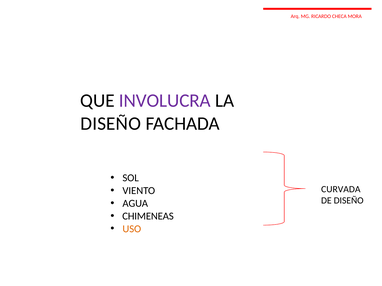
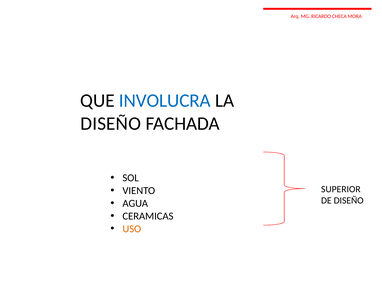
INVOLUCRA colour: purple -> blue (165, 101)
CURVADA: CURVADA -> SUPERIOR (341, 189)
CHIMENEAS: CHIMENEAS -> CERAMICAS (148, 216)
